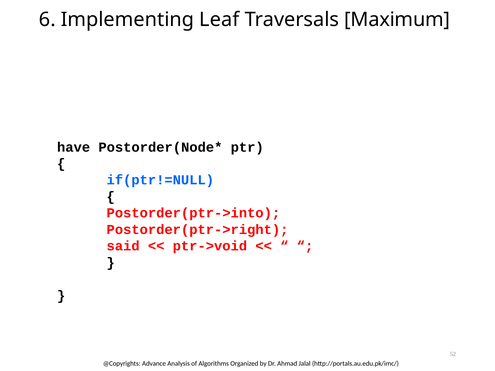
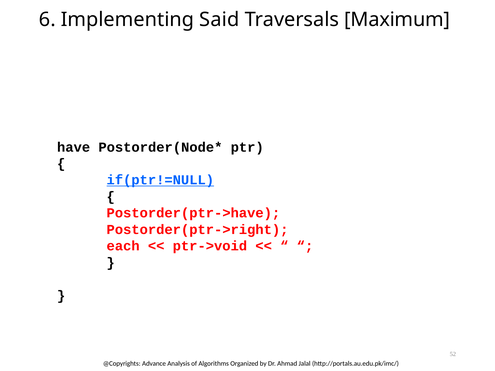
Leaf: Leaf -> Said (219, 20)
if(ptr!=NULL underline: none -> present (160, 180)
Postorder(ptr->into: Postorder(ptr->into -> Postorder(ptr->have (193, 213)
said: said -> each (123, 246)
